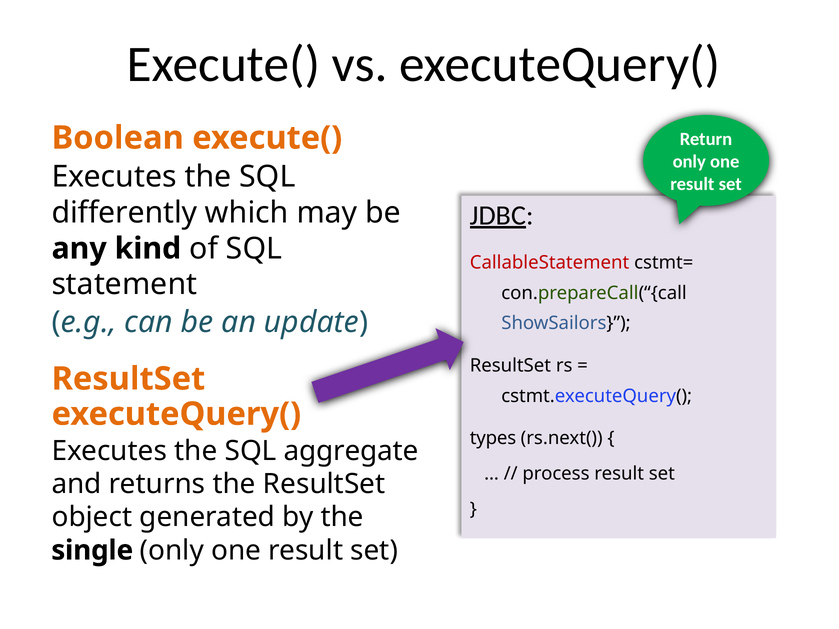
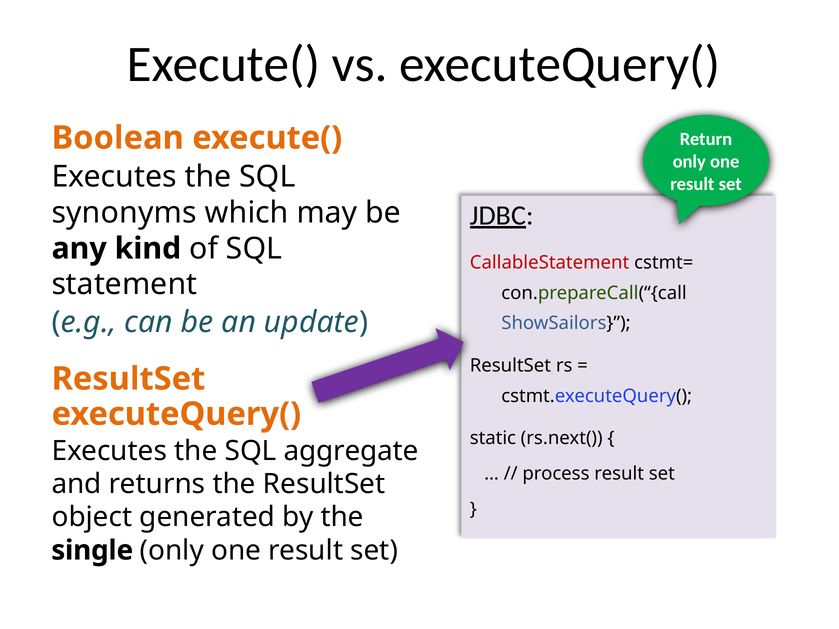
differently: differently -> synonyms (124, 213)
types: types -> static (493, 438)
